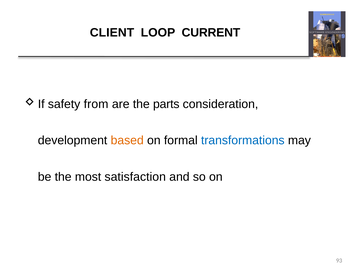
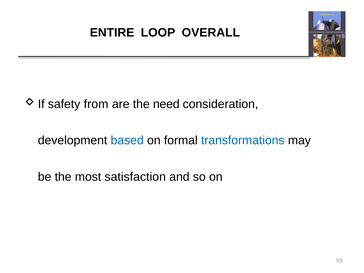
CLIENT: CLIENT -> ENTIRE (112, 33)
CURRENT: CURRENT -> OVERALL (211, 33)
parts: parts -> need (166, 104)
based colour: orange -> blue (127, 140)
